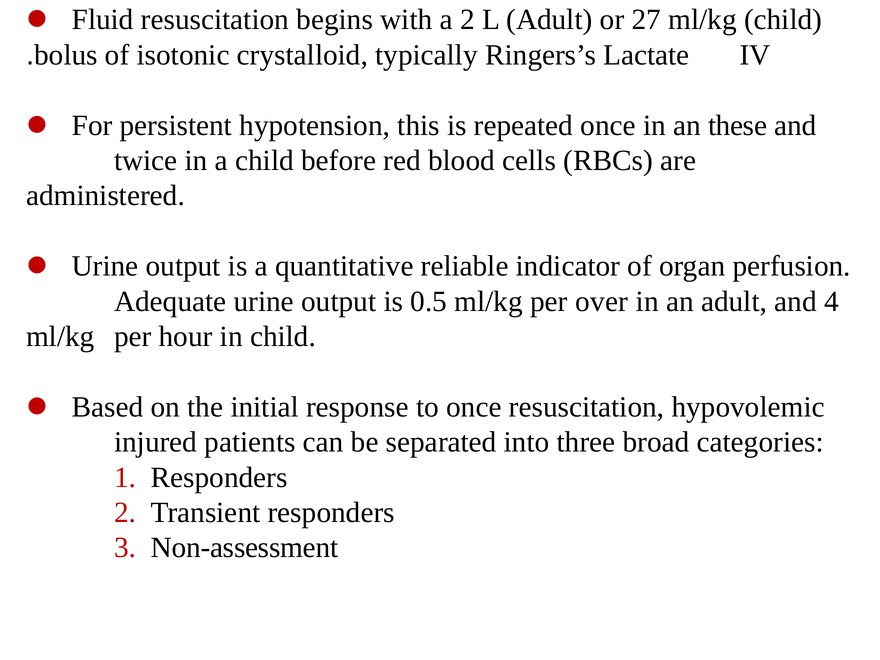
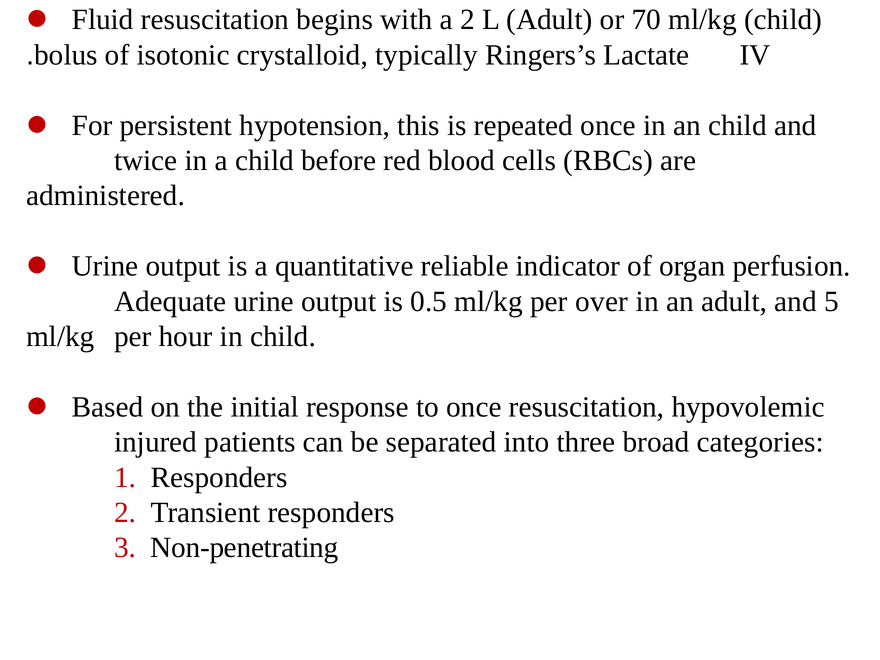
27: 27 -> 70 (646, 20)
an these: these -> child (737, 125)
4: 4 -> 5 (831, 301)
Non-assessment: Non-assessment -> Non-penetrating (244, 548)
